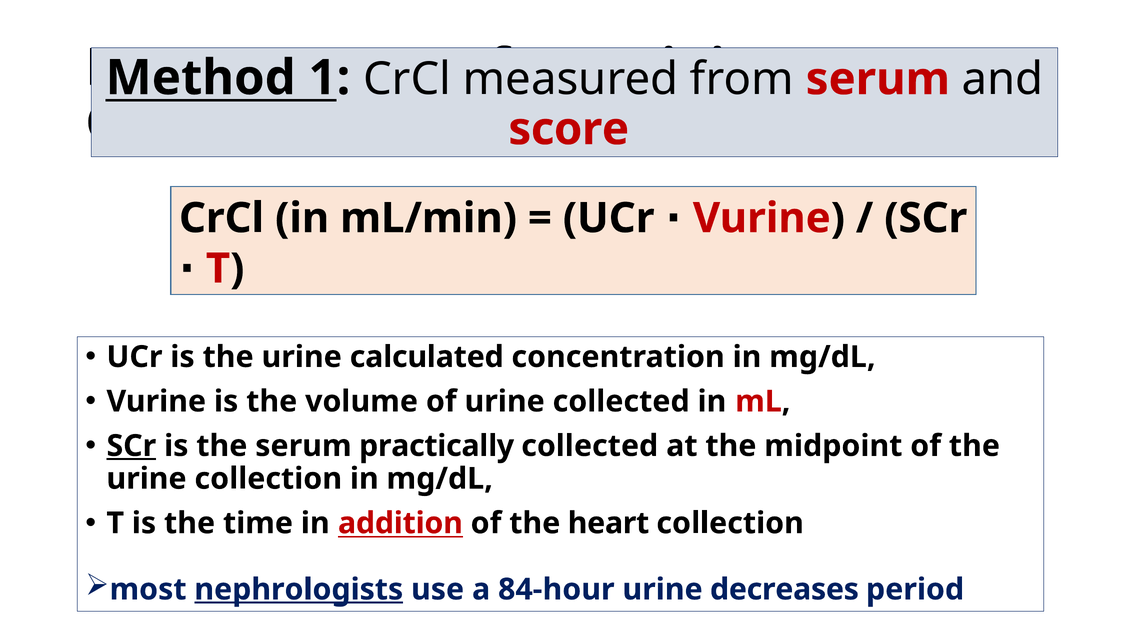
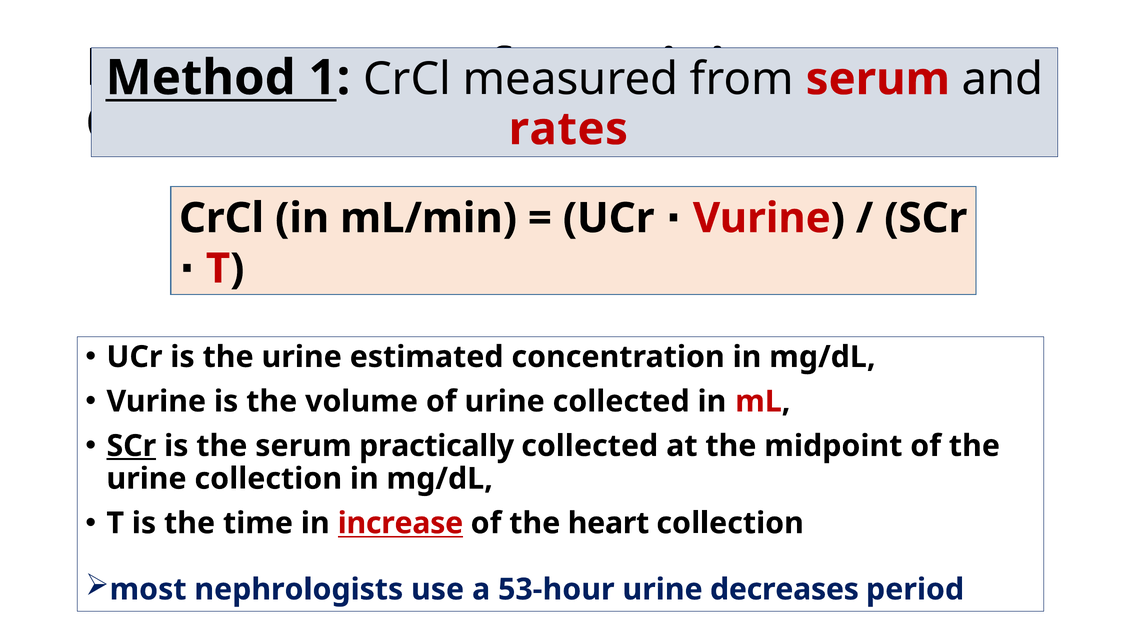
score: score -> rates (568, 129)
calculated: calculated -> estimated (427, 357)
addition: addition -> increase (400, 523)
nephrologists underline: present -> none (299, 589)
84-hour: 84-hour -> 53-hour (556, 589)
